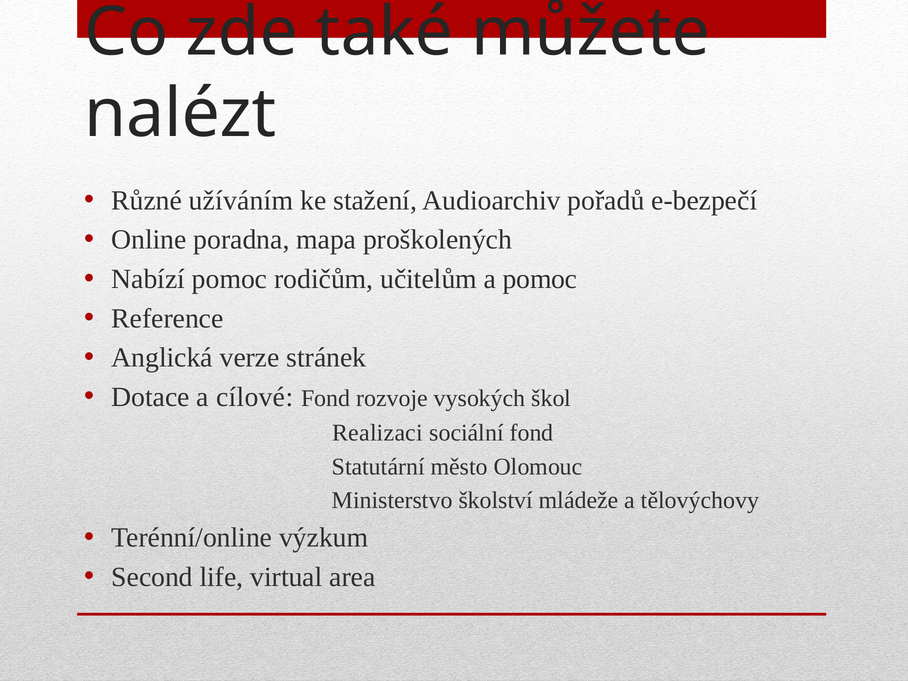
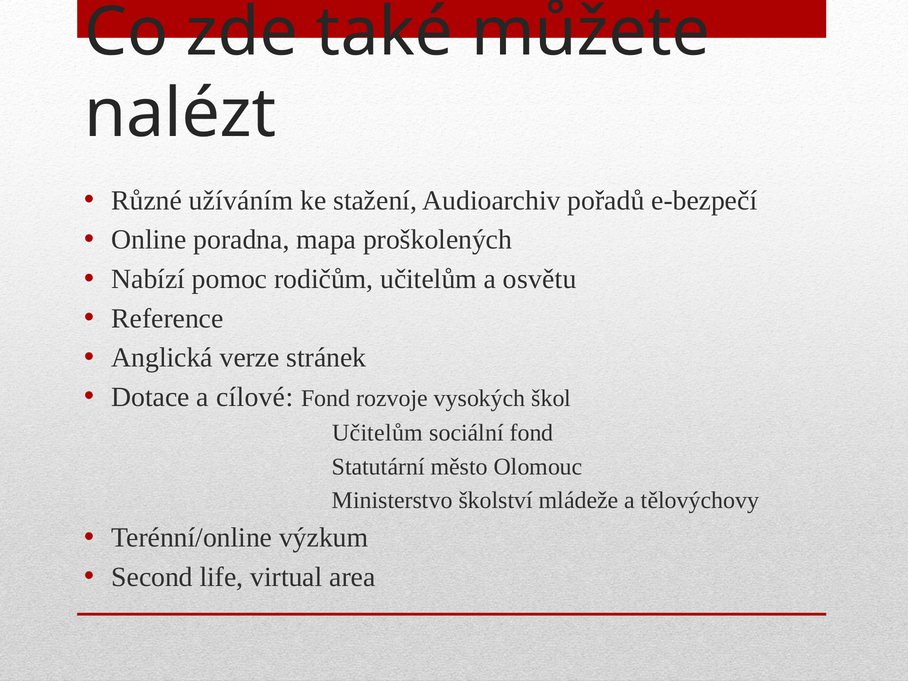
a pomoc: pomoc -> osvětu (540, 279)
Realizaci: Realizaci -> Učitelům (378, 433)
